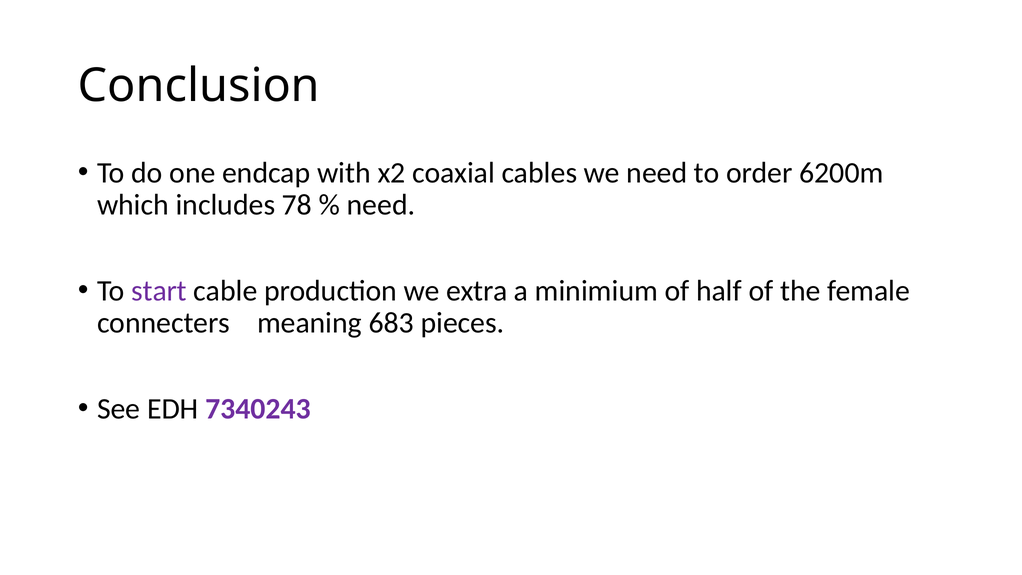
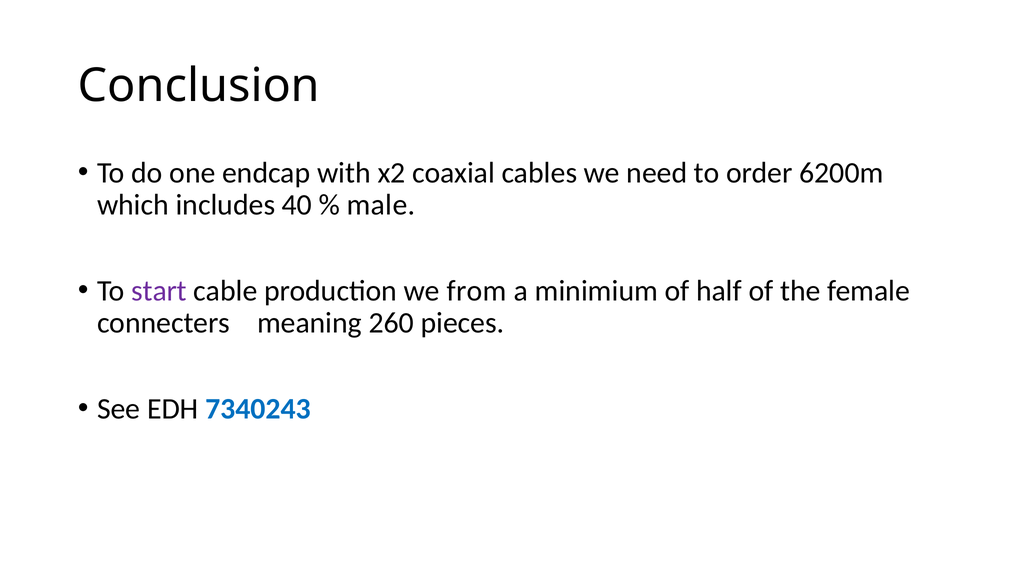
78: 78 -> 40 (297, 205)
need: need -> male (381, 205)
extra: extra -> from (477, 291)
683: 683 -> 260 (391, 323)
7340243 colour: purple -> blue (258, 409)
